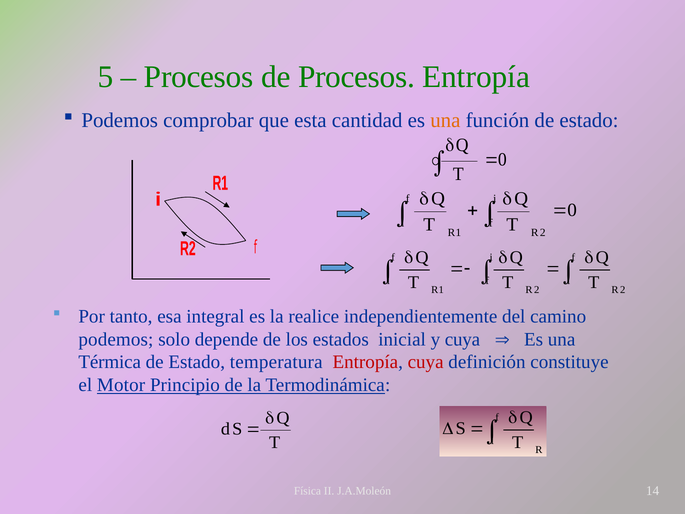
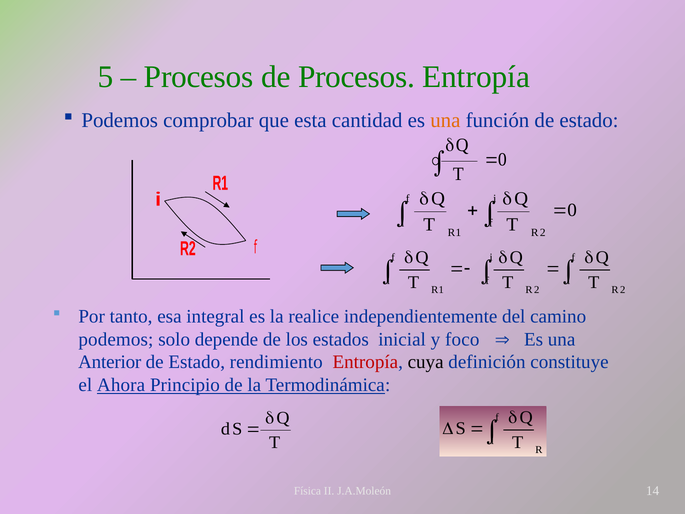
y cuya: cuya -> foco (462, 339)
Térmica: Térmica -> Anterior (110, 362)
temperatura: temperatura -> rendimiento (276, 362)
cuya colour: red -> black (426, 362)
Motor: Motor -> Ahora (121, 385)
